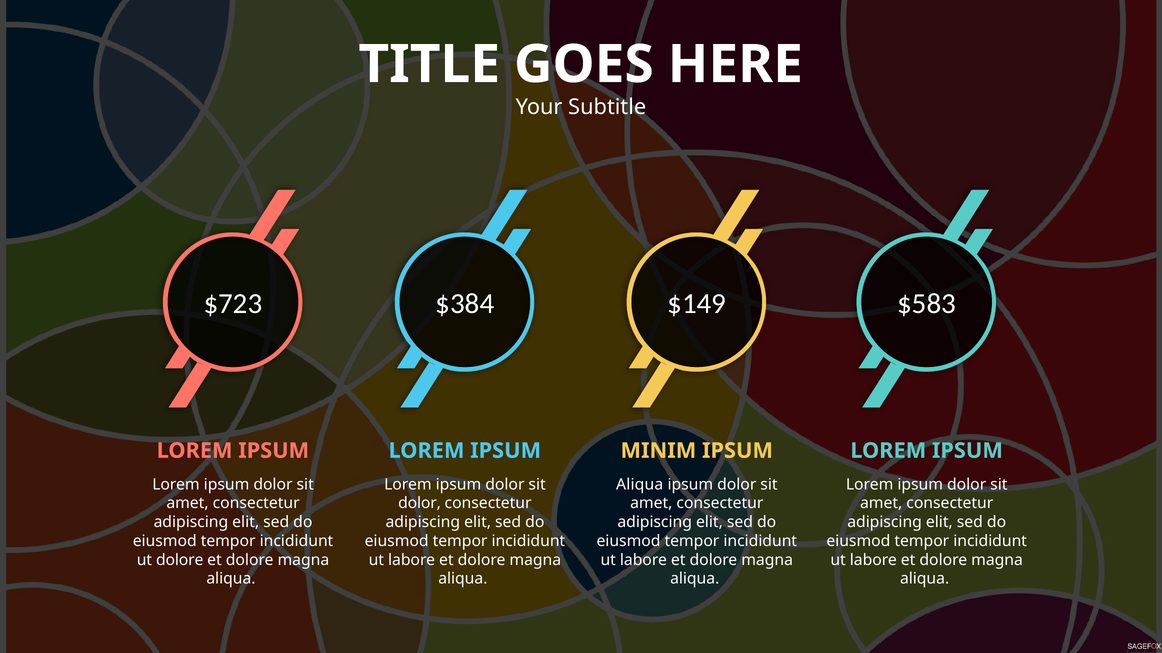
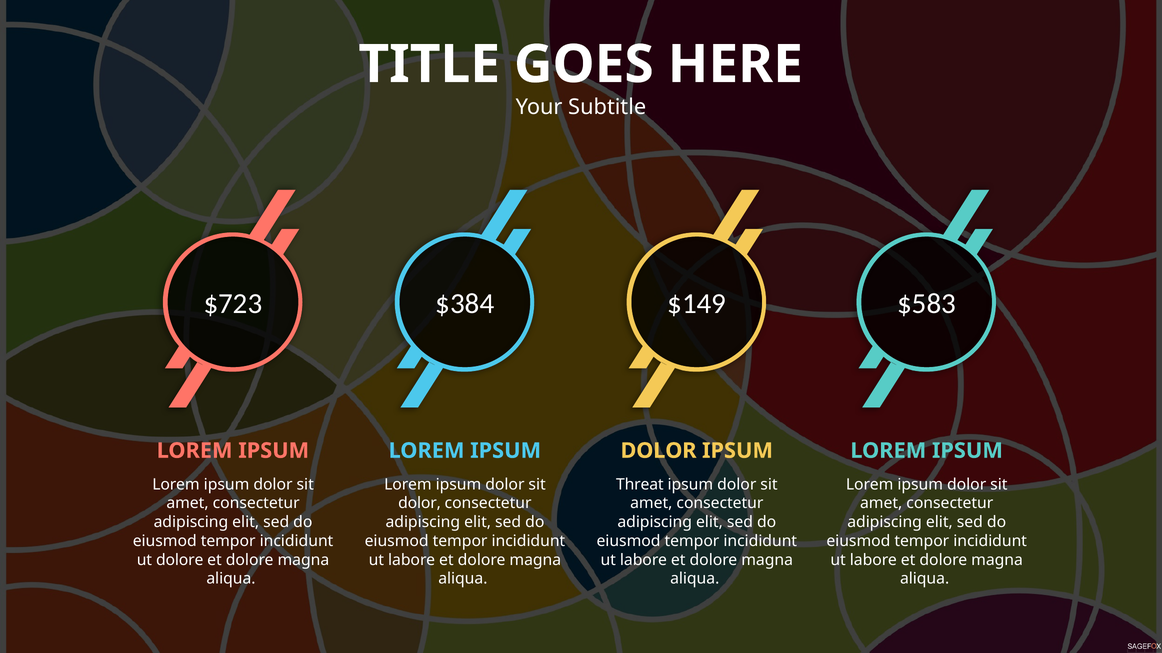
MINIM: MINIM -> DOLOR (659, 451)
Aliqua: Aliqua -> Threat (640, 485)
